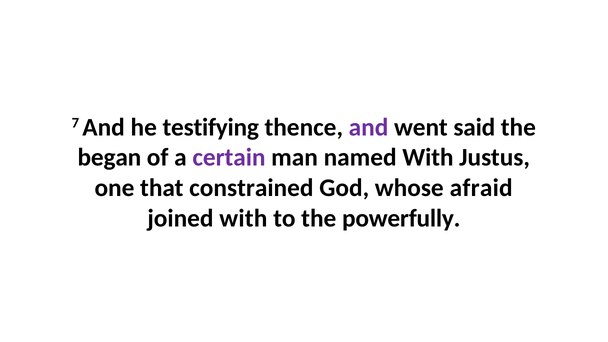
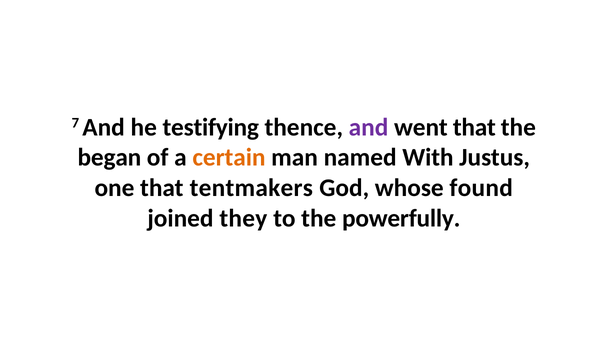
went said: said -> that (474, 127)
certain colour: purple -> orange (229, 158)
constrained: constrained -> tentmakers (251, 188)
afraid: afraid -> found (481, 188)
joined with: with -> they (243, 218)
